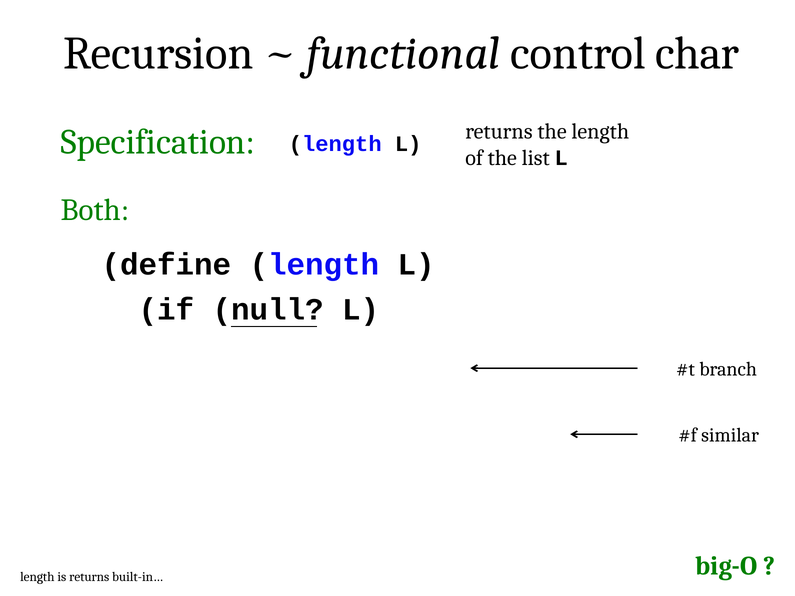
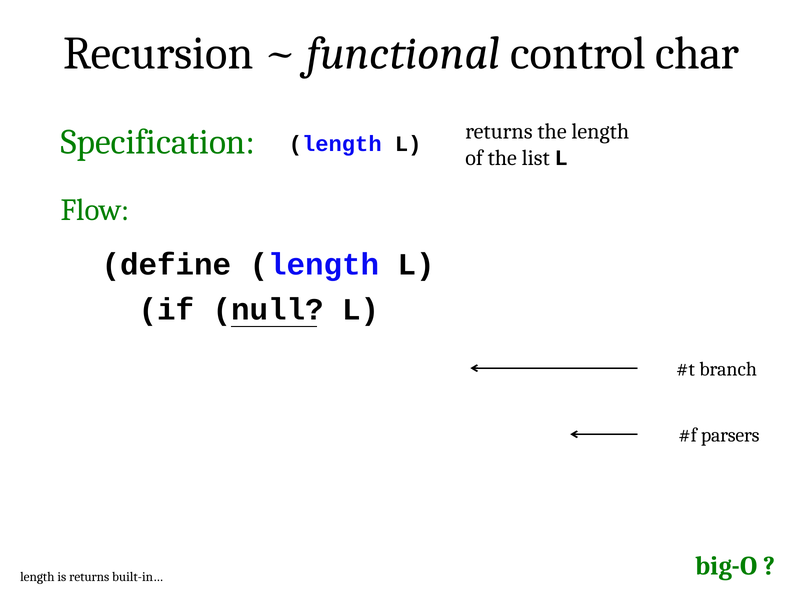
Both: Both -> Flow (95, 210)
similar: similar -> parsers (730, 436)
